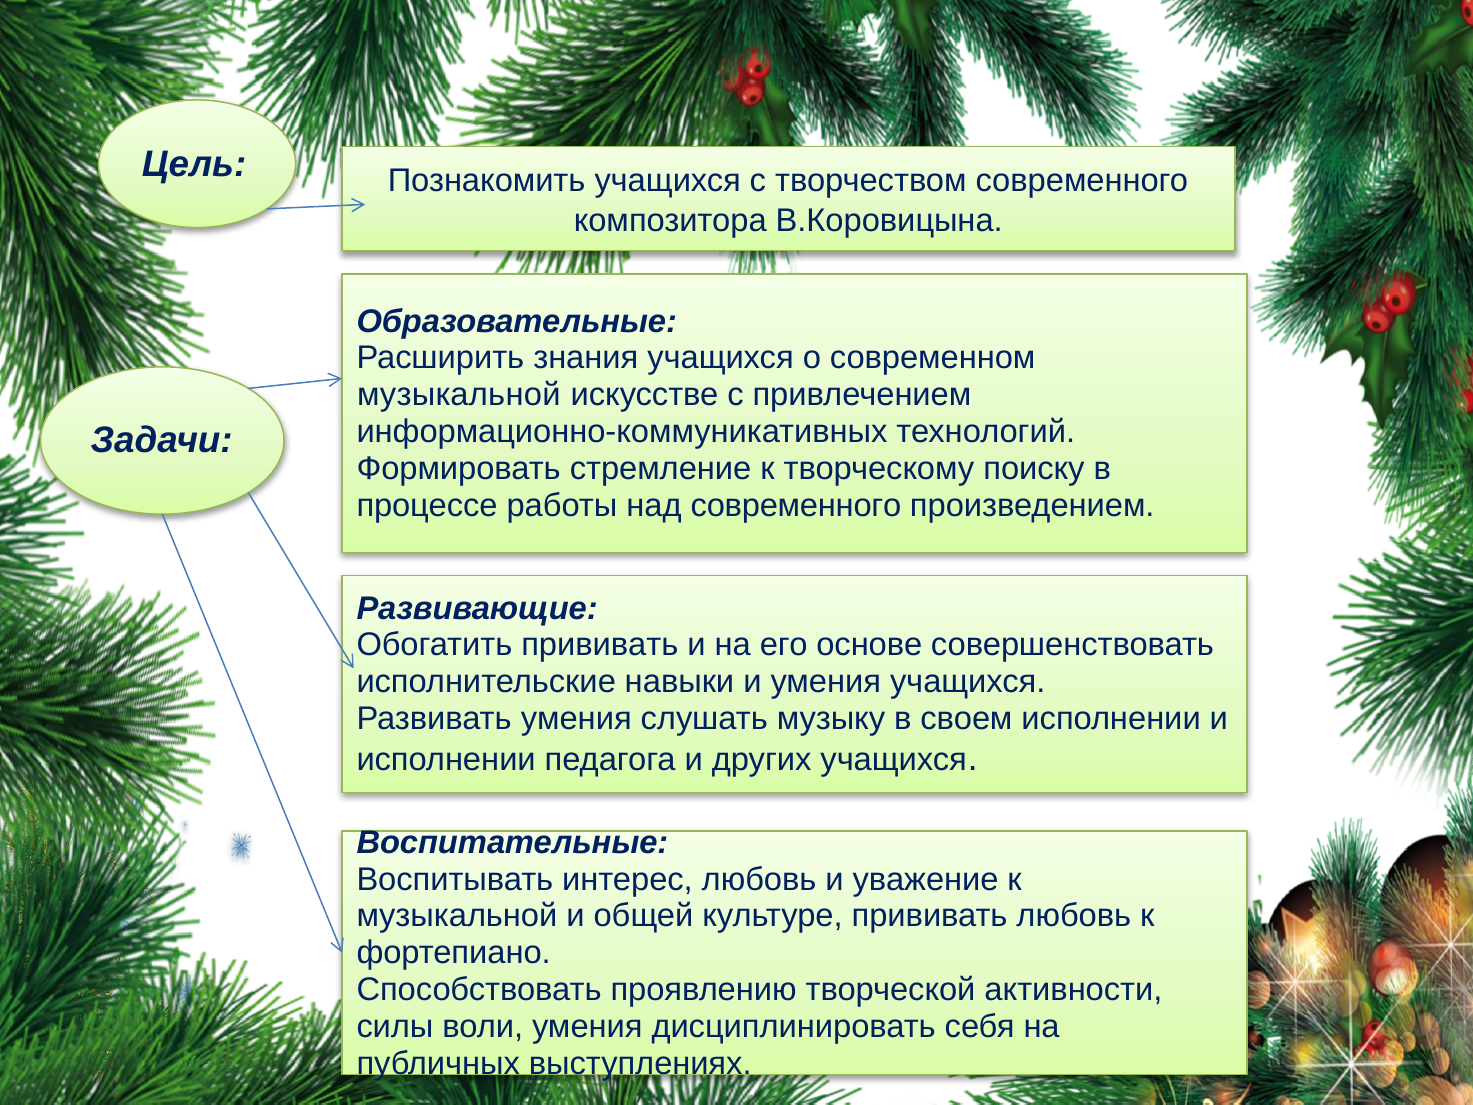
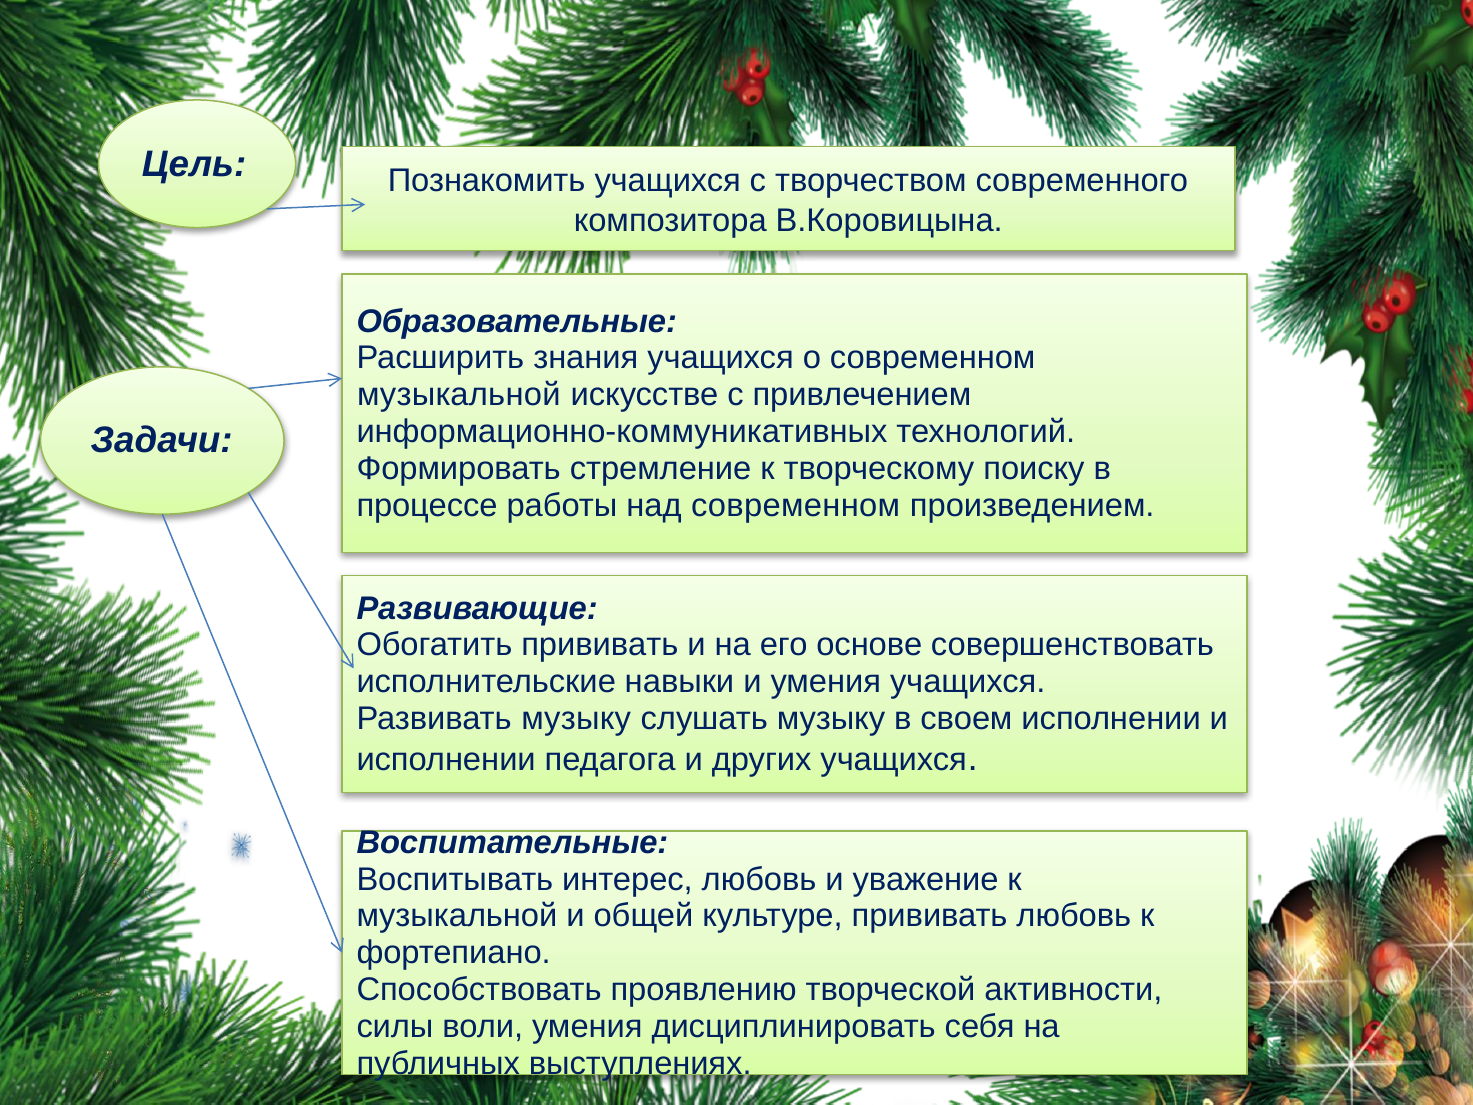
над современного: современного -> современном (796, 506)
Развивать умения: умения -> музыку (576, 719)
